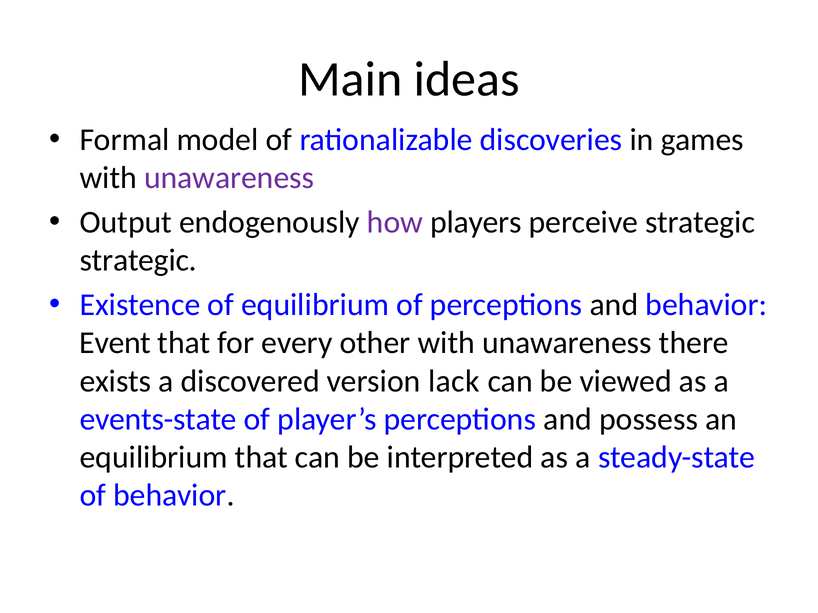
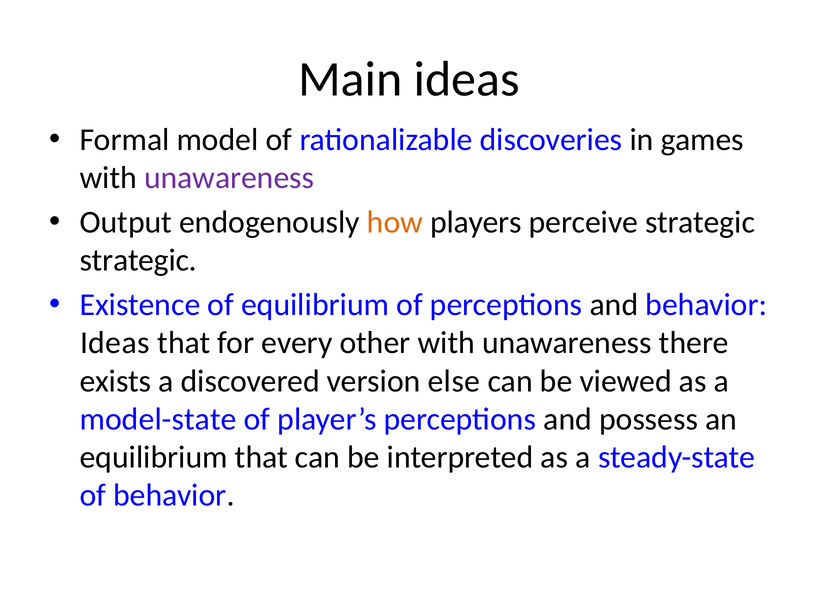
how colour: purple -> orange (395, 223)
Event: Event -> Ideas (115, 343)
lack: lack -> else (454, 381)
events-state: events-state -> model-state (158, 419)
